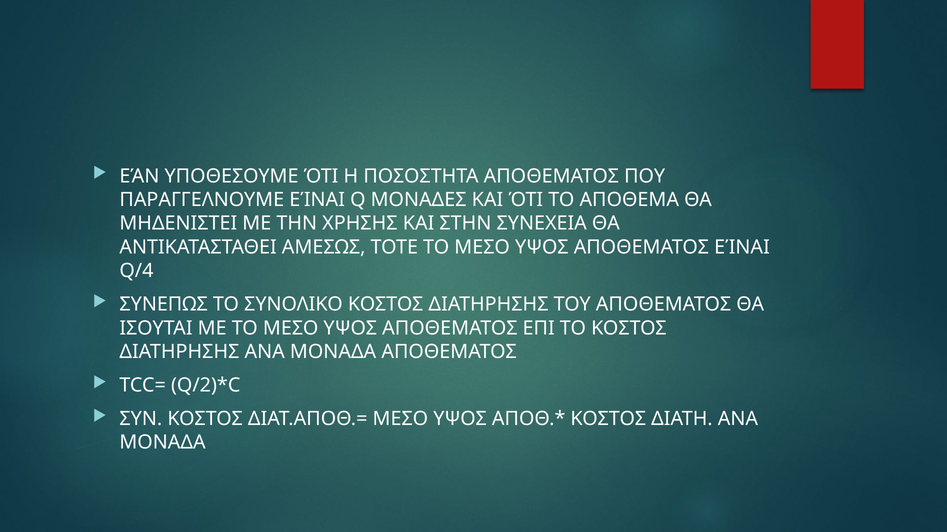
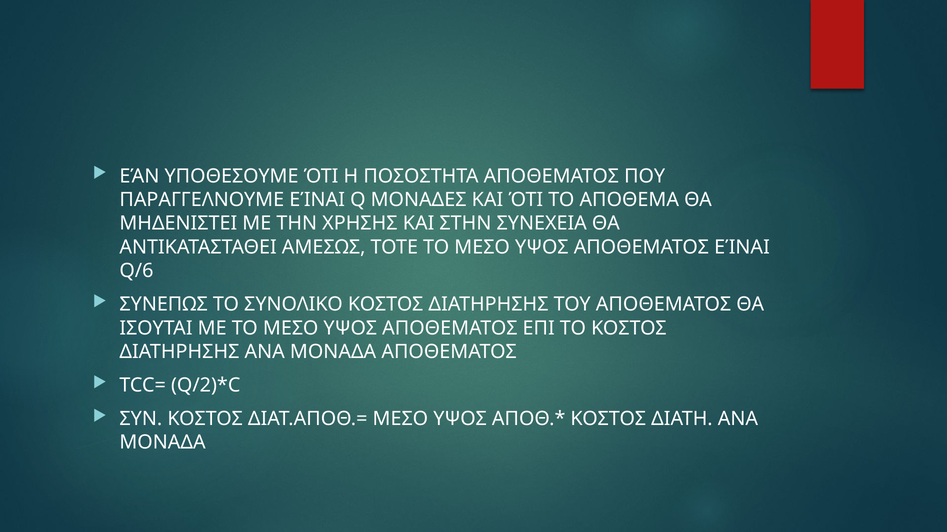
Q/4: Q/4 -> Q/6 (136, 271)
